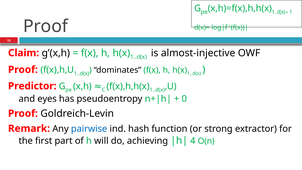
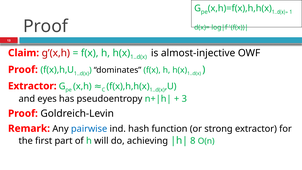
g’(x,h colour: black -> red (56, 53)
Predictor: Predictor -> Extractor (32, 86)
0: 0 -> 3 (184, 99)
4: 4 -> 8 (193, 141)
